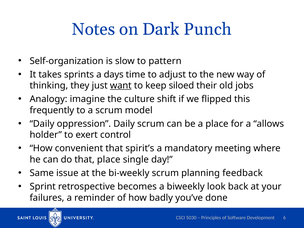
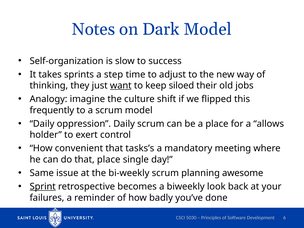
Dark Punch: Punch -> Model (208, 29)
pattern: pattern -> success (165, 61)
days: days -> step (114, 74)
spirit’s: spirit’s -> tasks’s (140, 148)
feedback: feedback -> awesome (243, 173)
Sprint underline: none -> present (43, 187)
